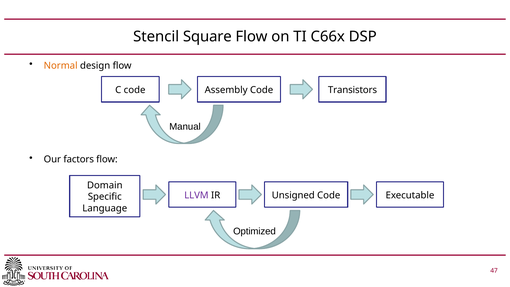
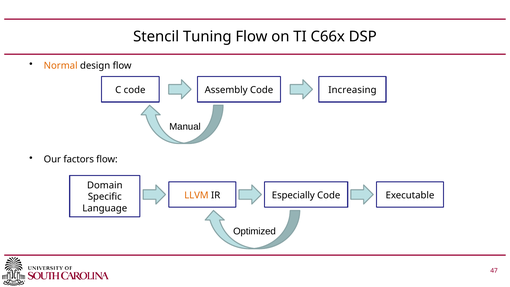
Square: Square -> Tuning (207, 37)
Transistors: Transistors -> Increasing (352, 90)
LLVM colour: purple -> orange (196, 196)
Unsigned: Unsigned -> Especially (293, 196)
